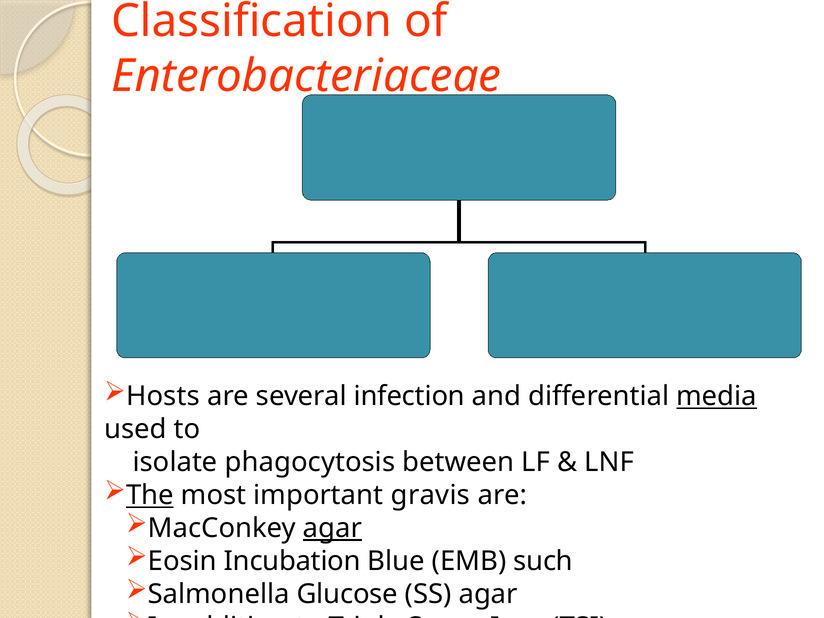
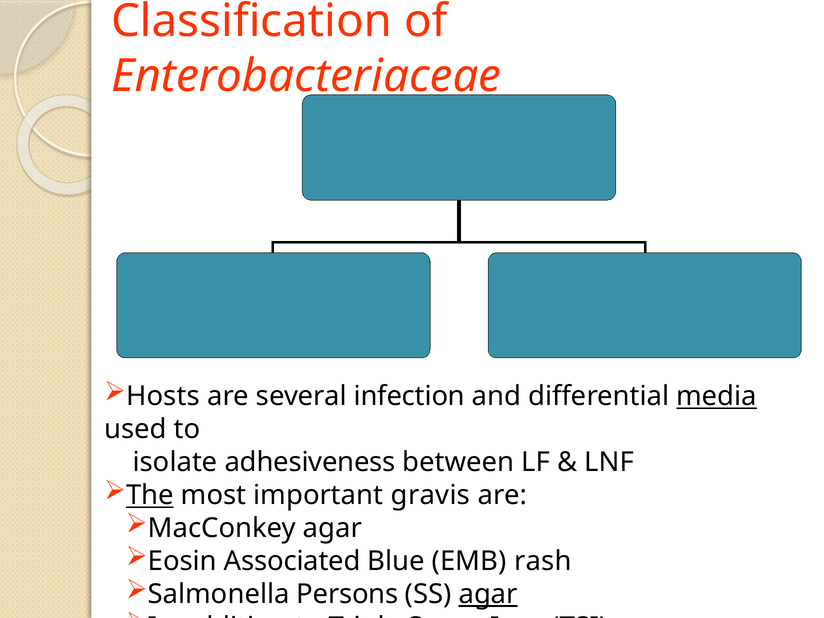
phagocytosis: phagocytosis -> adhesiveness (310, 462)
agar underline: present -> none (332, 528)
Incubation: Incubation -> Associated (292, 561)
such: such -> rash (543, 561)
Glucose: Glucose -> Persons (347, 594)
agar underline: none -> present (488, 594)
